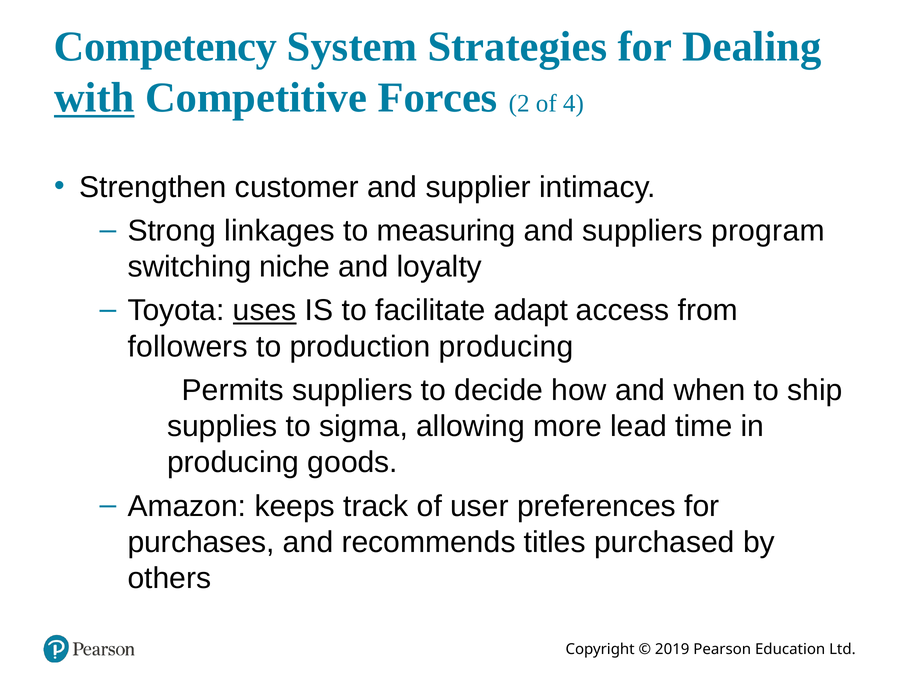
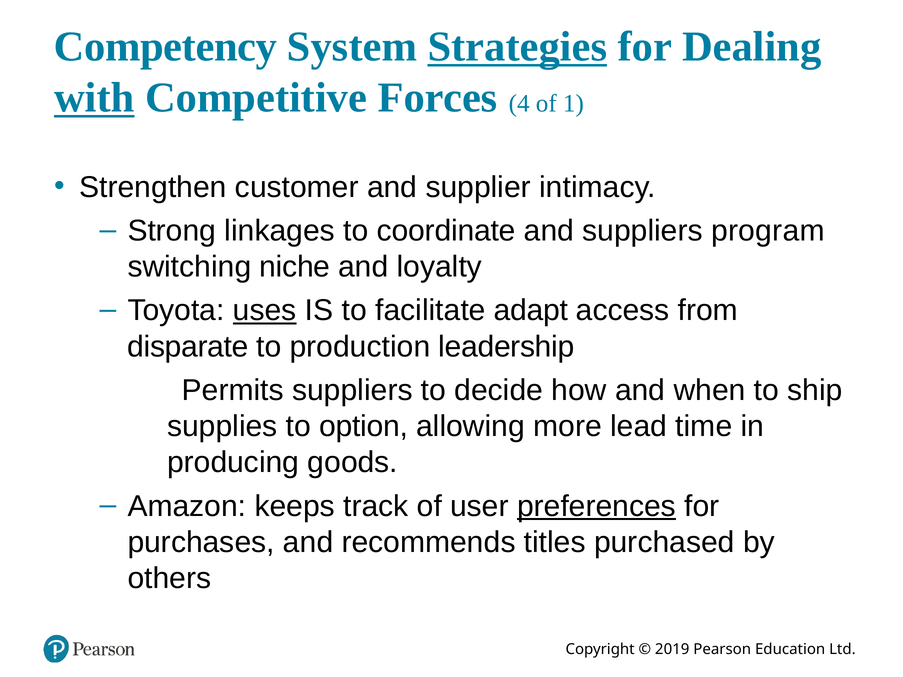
Strategies underline: none -> present (517, 47)
2: 2 -> 4 (519, 104)
4: 4 -> 1 (573, 104)
measuring: measuring -> coordinate (446, 231)
followers: followers -> disparate (188, 347)
production producing: producing -> leadership (506, 347)
sigma: sigma -> option (364, 427)
preferences underline: none -> present (597, 506)
